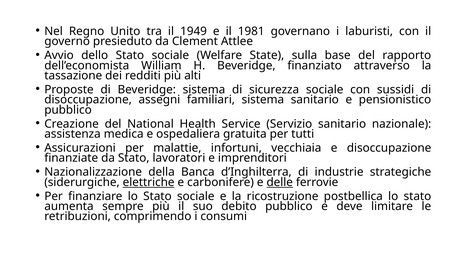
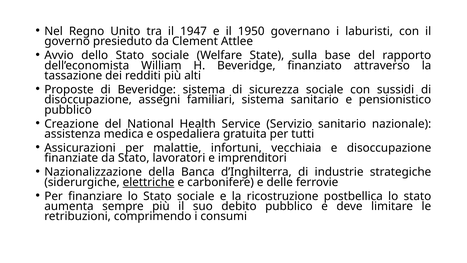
1949: 1949 -> 1947 (194, 31)
1981: 1981 -> 1950 (251, 31)
delle underline: present -> none (280, 182)
